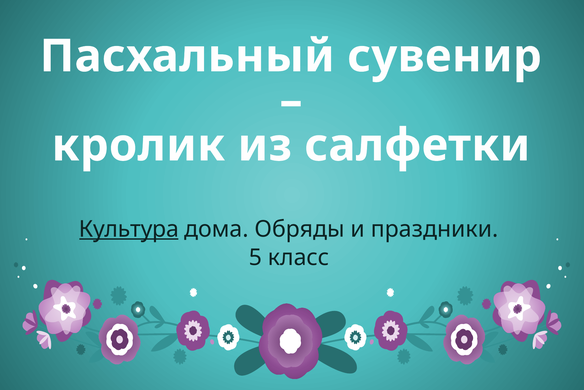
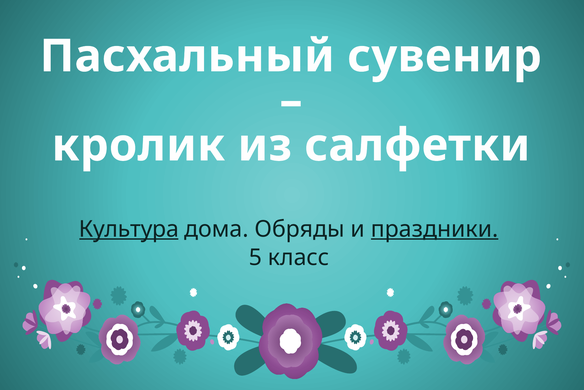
праздники underline: none -> present (435, 229)
